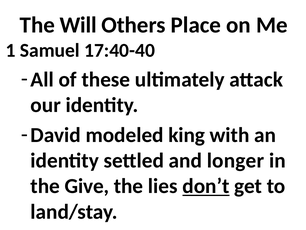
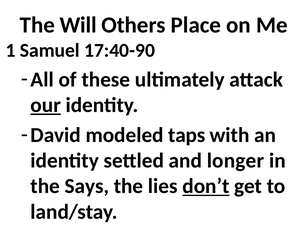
17:40-40: 17:40-40 -> 17:40-90 (120, 50)
our underline: none -> present (46, 105)
king: king -> taps (187, 135)
Give: Give -> Says (87, 186)
